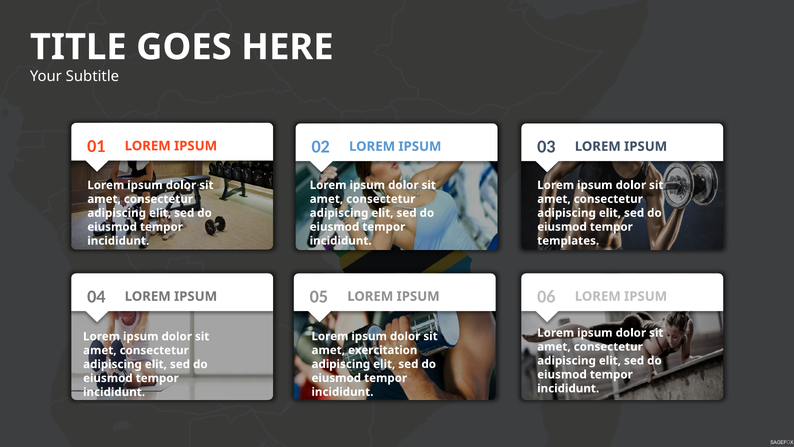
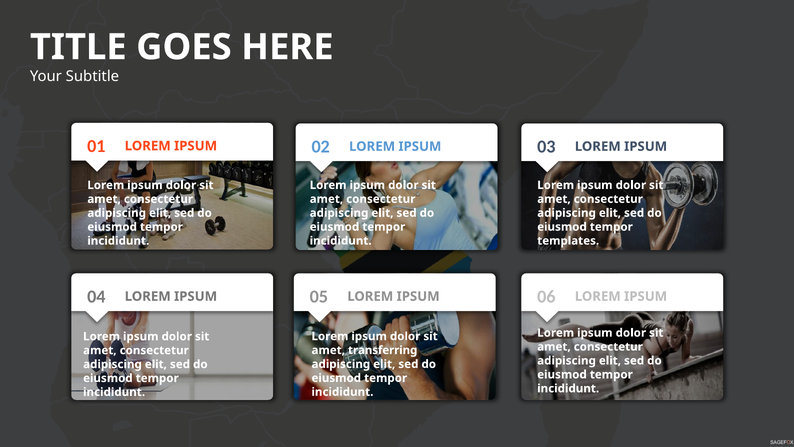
exercitation: exercitation -> transferring (383, 350)
